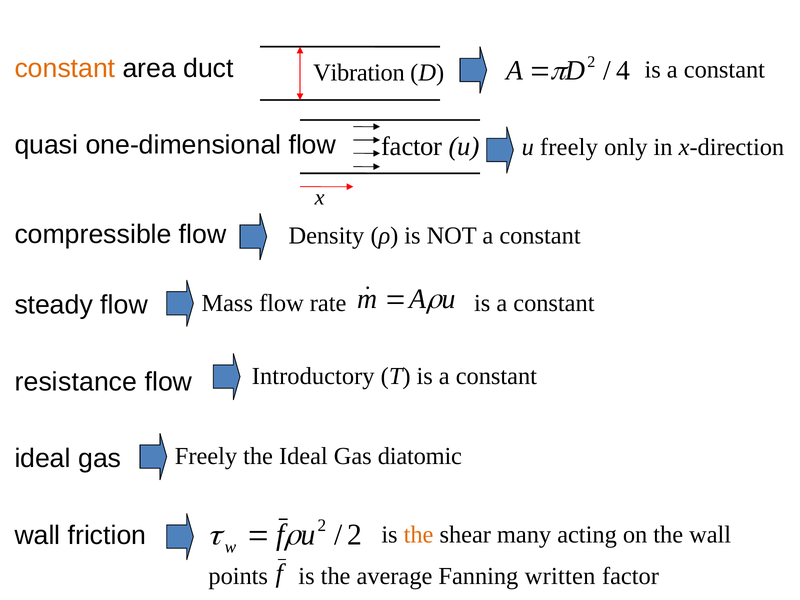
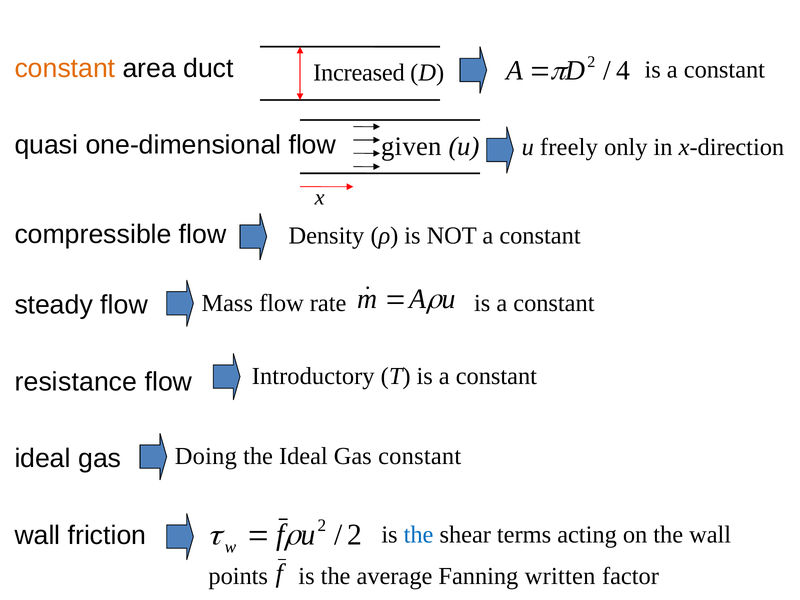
Vibration: Vibration -> Increased (359, 73)
factor: factor -> given (412, 146)
Freely: Freely -> Doing (206, 456)
Gas diatomic: diatomic -> constant (420, 456)
the colour: orange -> blue (419, 535)
many: many -> terms (524, 535)
